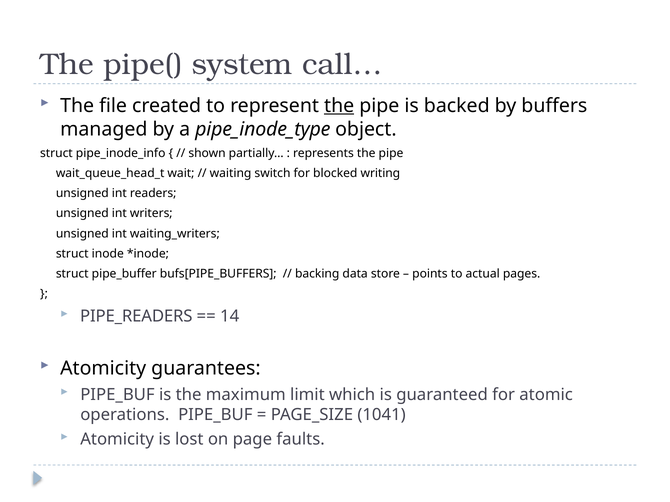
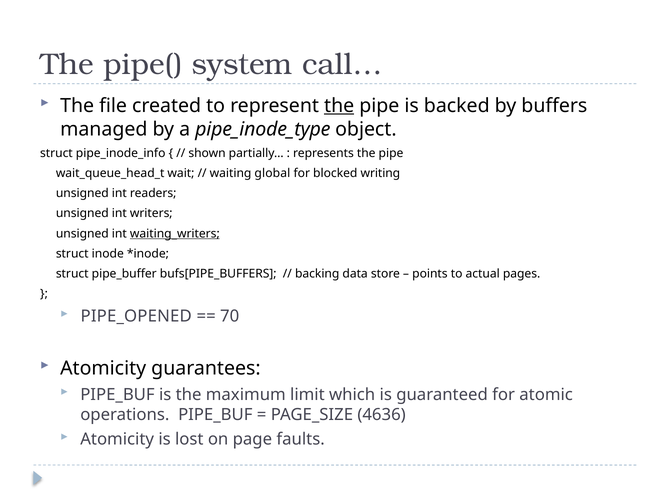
switch: switch -> global (272, 173)
waiting_writers underline: none -> present (175, 234)
PIPE_READERS: PIPE_READERS -> PIPE_OPENED (136, 316)
14: 14 -> 70 (230, 316)
1041: 1041 -> 4636 (382, 415)
